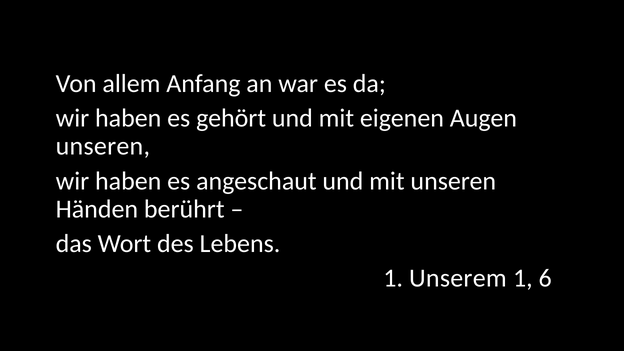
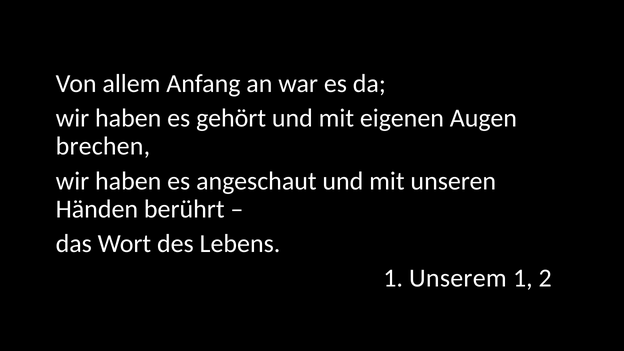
unseren: unseren -> brechen (103, 146)
6: 6 -> 2 (545, 278)
